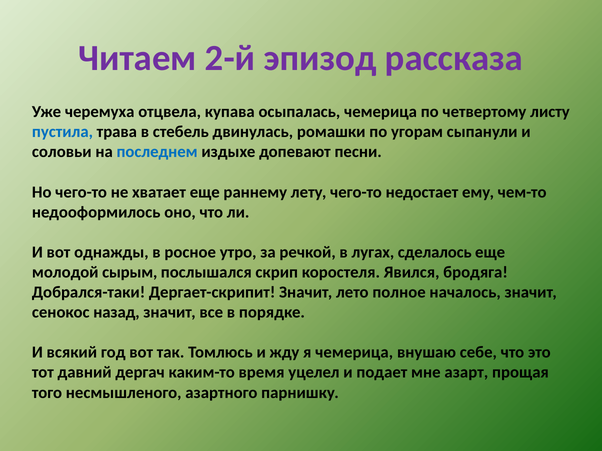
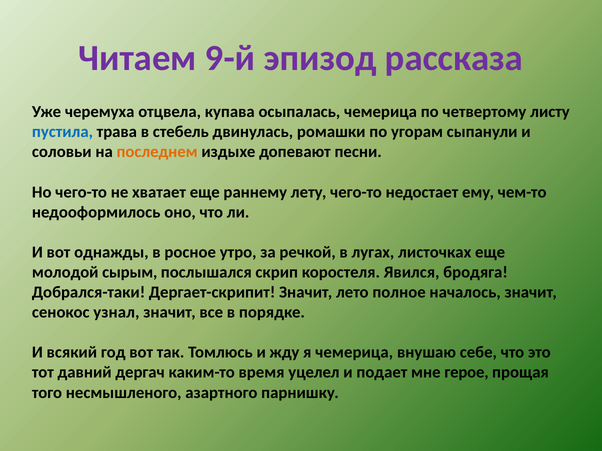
2-й: 2-й -> 9-й (230, 58)
последнем colour: blue -> orange (157, 152)
сделалось: сделалось -> листочках (435, 252)
назад: назад -> узнал (116, 313)
азарт: азарт -> герое (466, 373)
